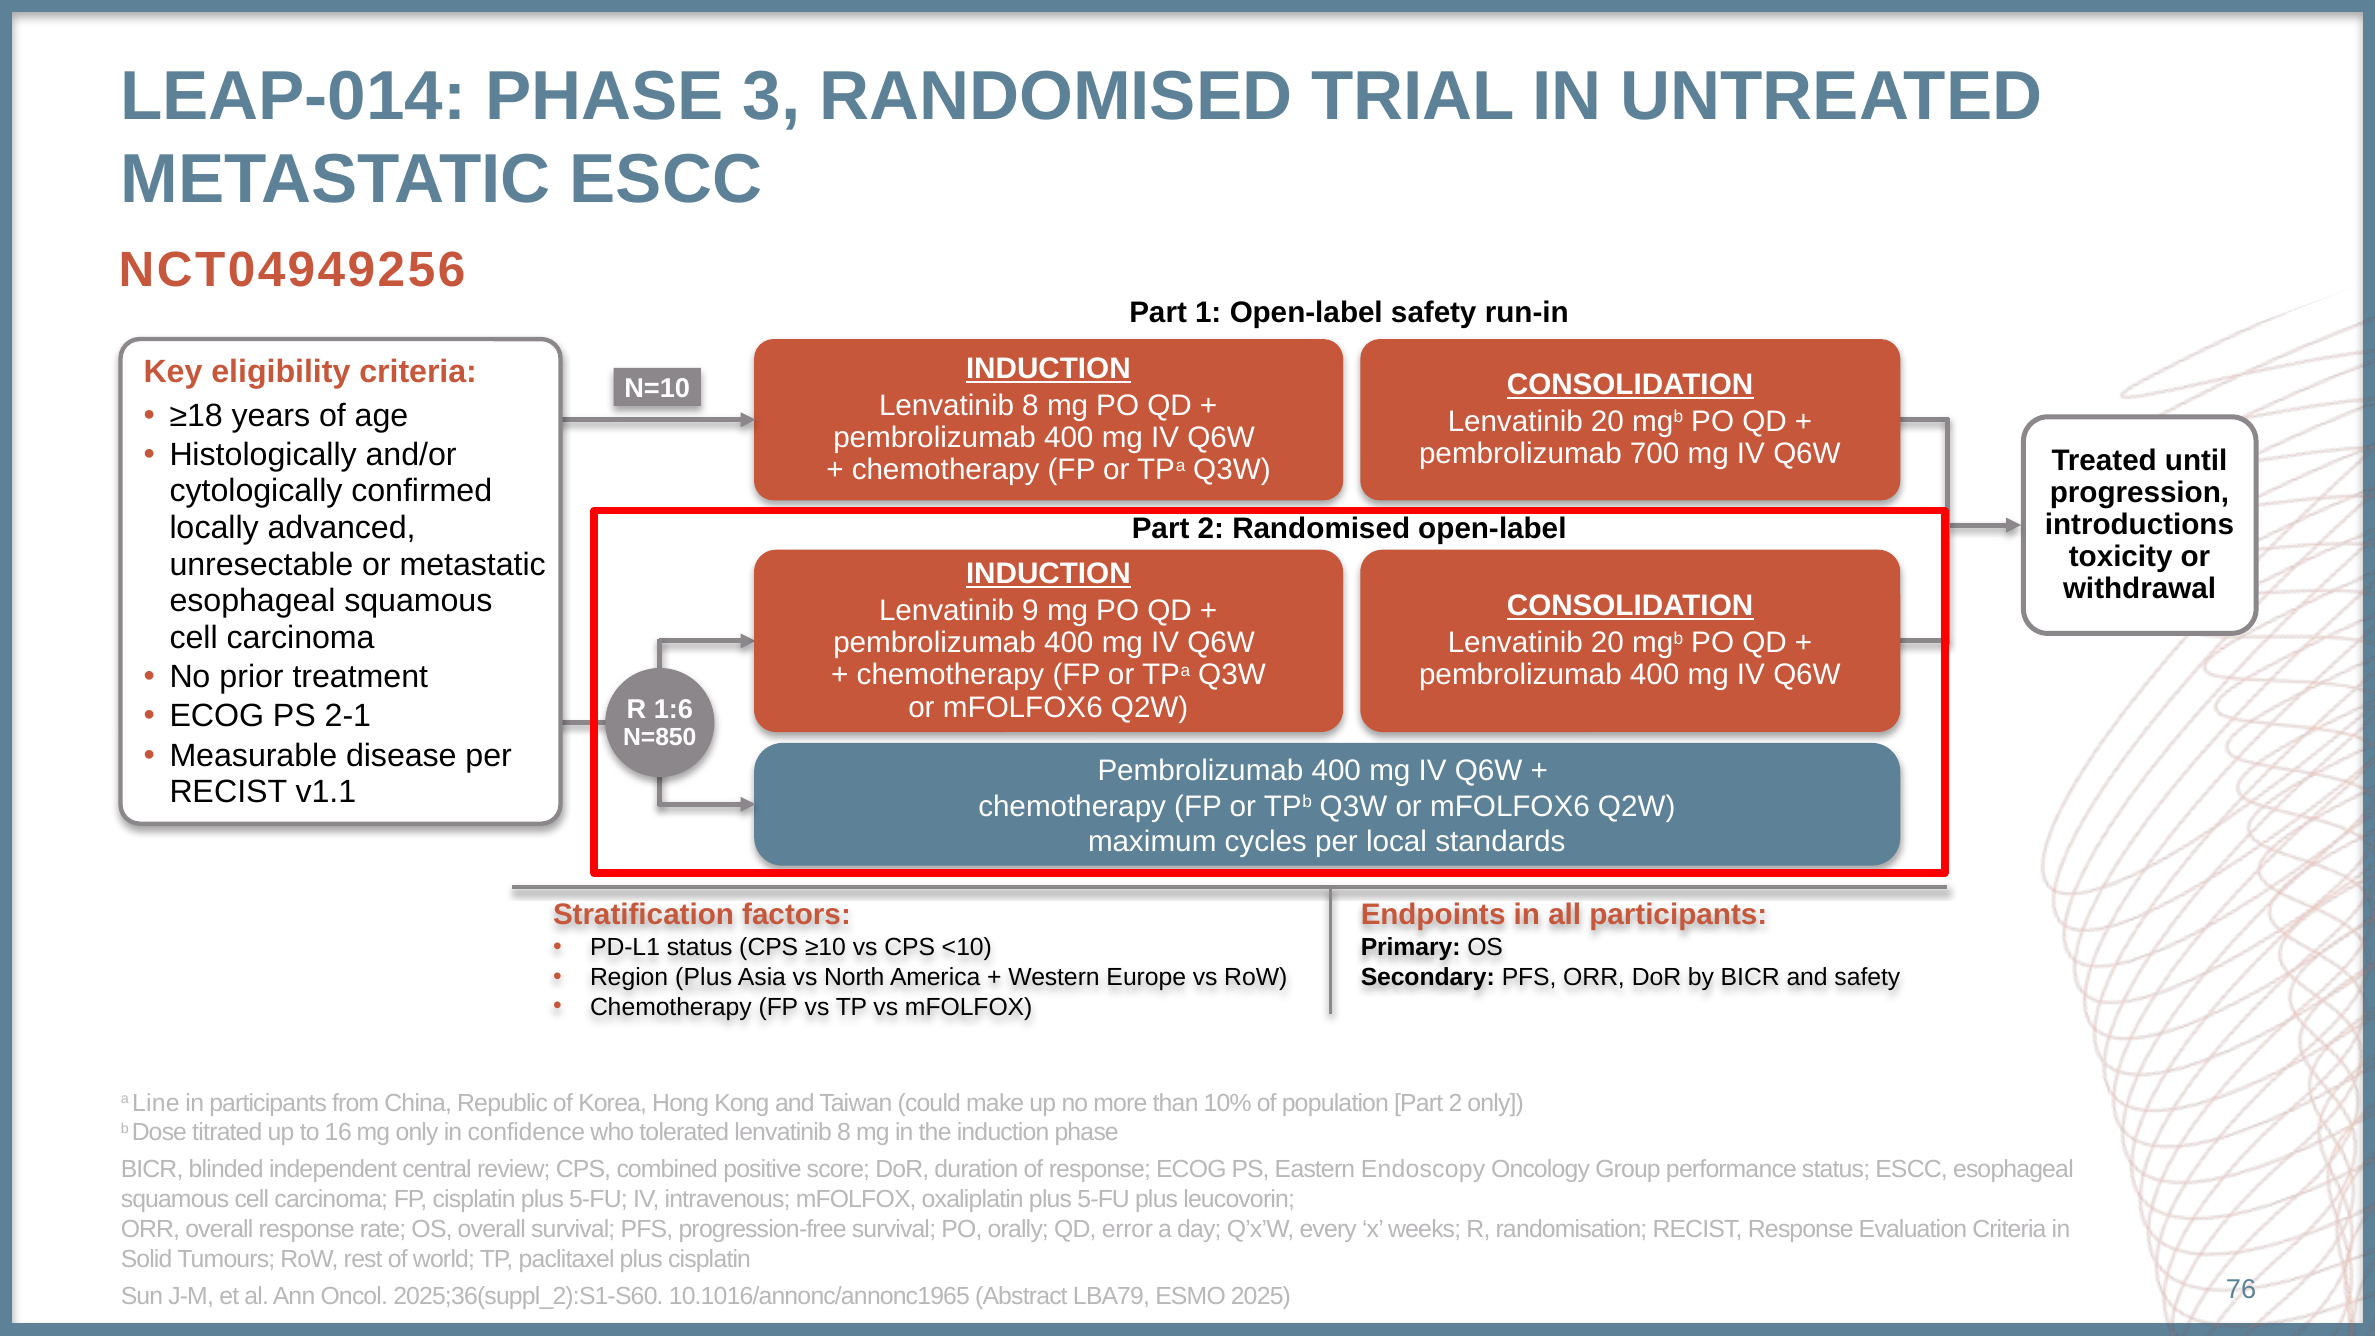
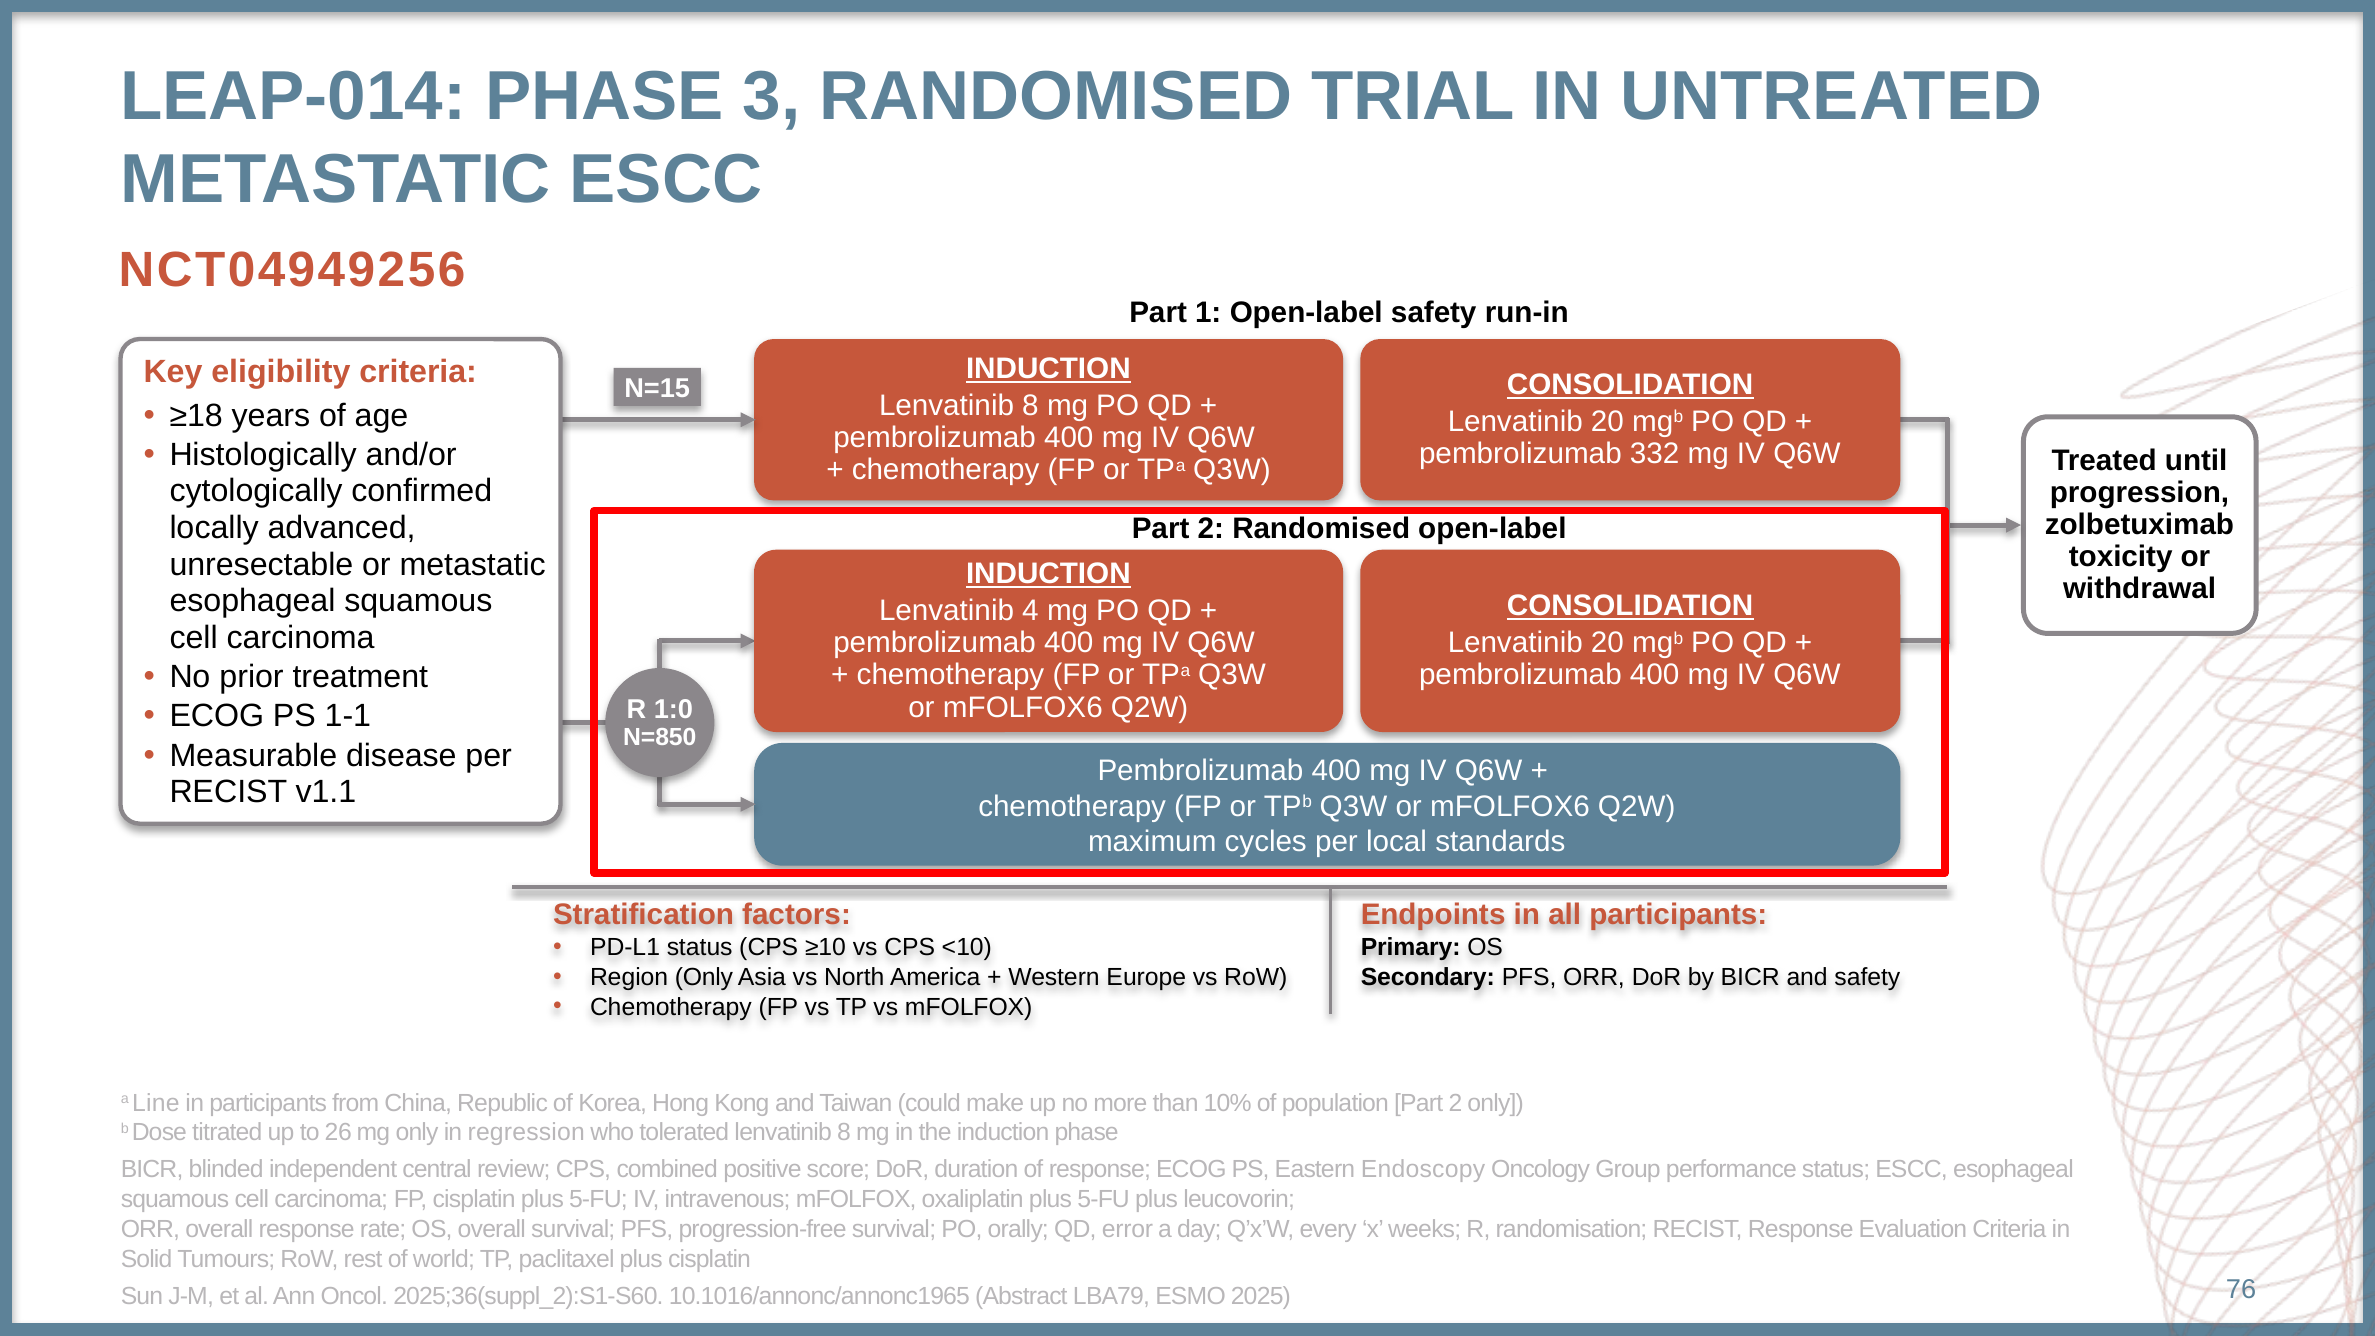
N=10: N=10 -> N=15 (657, 389)
700: 700 -> 332 (1655, 454)
introductions: introductions -> zolbetuximab (2139, 525)
9: 9 -> 4 (1030, 611)
1:6: 1:6 -> 1:0 (673, 709)
2-1: 2-1 -> 1-1 (348, 716)
Region Plus: Plus -> Only (704, 977)
16: 16 -> 26 (338, 1133)
confidence: confidence -> regression (526, 1133)
